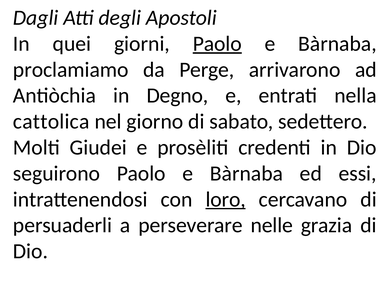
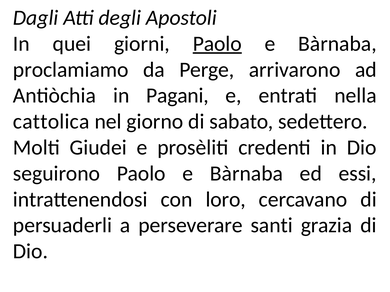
Degno: Degno -> Pagani (177, 96)
loro underline: present -> none (226, 200)
nelle: nelle -> santi (272, 226)
